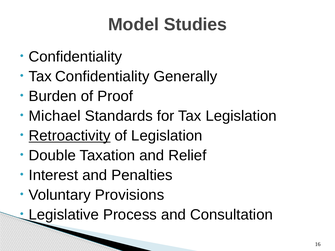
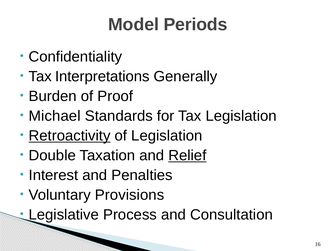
Studies: Studies -> Periods (195, 25)
Tax Confidentiality: Confidentiality -> Interpretations (102, 77)
Relief underline: none -> present (187, 156)
